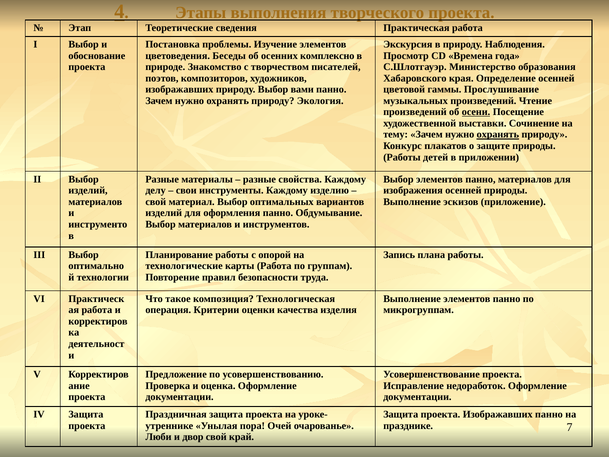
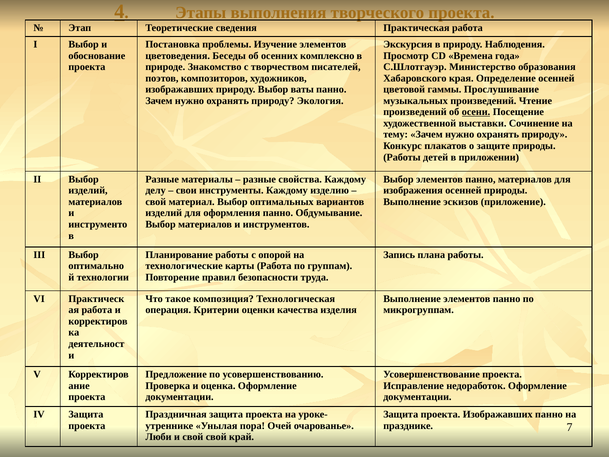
вами: вами -> ваты (302, 89)
охранять underline: present -> none (498, 135)
и двор: двор -> свой (193, 437)
